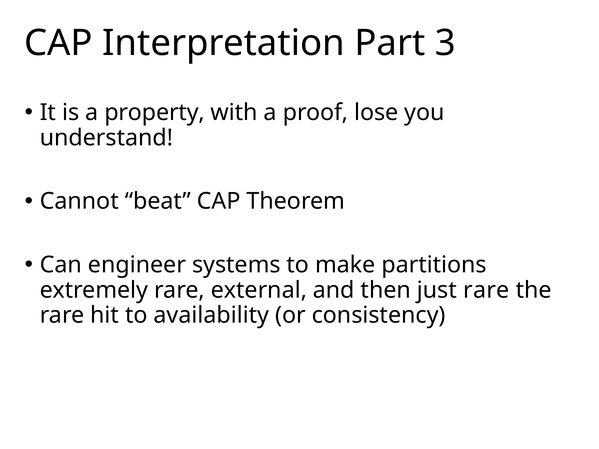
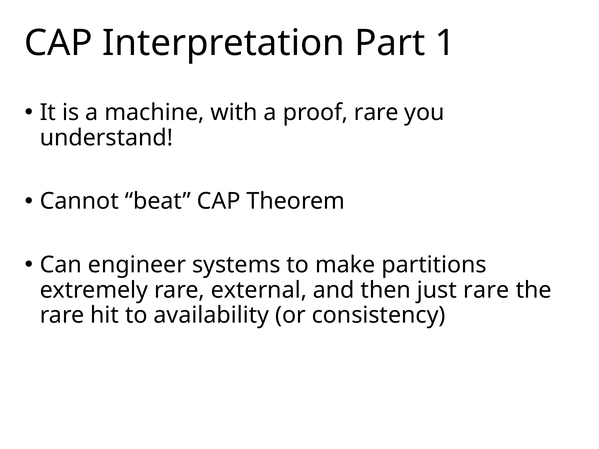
3: 3 -> 1 (445, 43)
property: property -> machine (154, 113)
proof lose: lose -> rare (376, 113)
